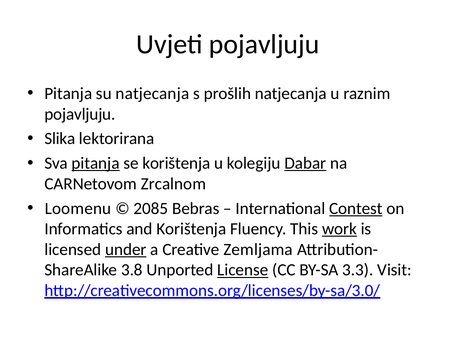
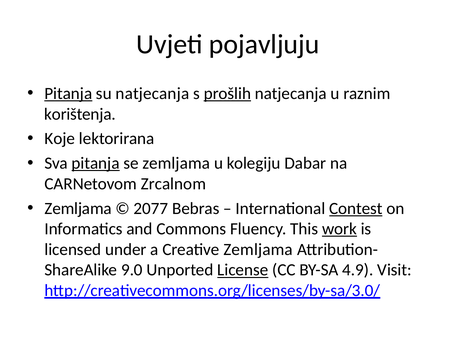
Pitanja underline: none -> present (68, 94)
prošlih underline: none -> present (227, 94)
pojavljuju: pojavljuju -> korištenja (80, 114)
Slika: Slika -> Koje (60, 139)
se korištenja: korištenja -> zemljama (176, 163)
Dabar underline: present -> none (305, 163)
Loomenu: Loomenu -> Zemljama (78, 208)
2085: 2085 -> 2077 (151, 208)
and Korištenja: Korištenja -> Commons (191, 229)
under underline: present -> none (126, 249)
3.8: 3.8 -> 9.0 (132, 270)
3.3: 3.3 -> 4.9 (358, 270)
